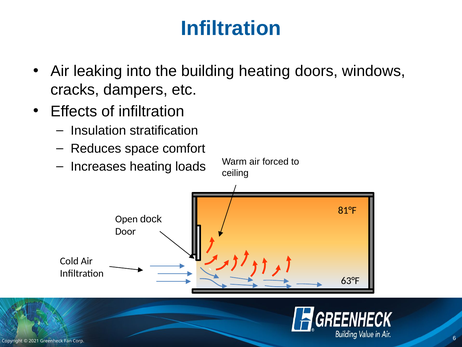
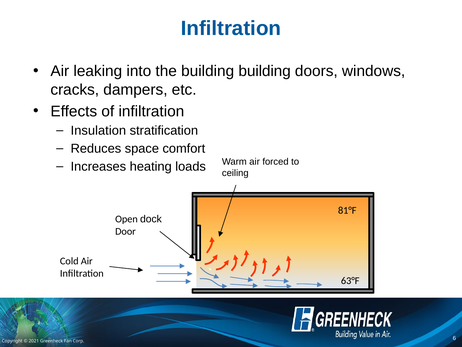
building heating: heating -> building (265, 71)
